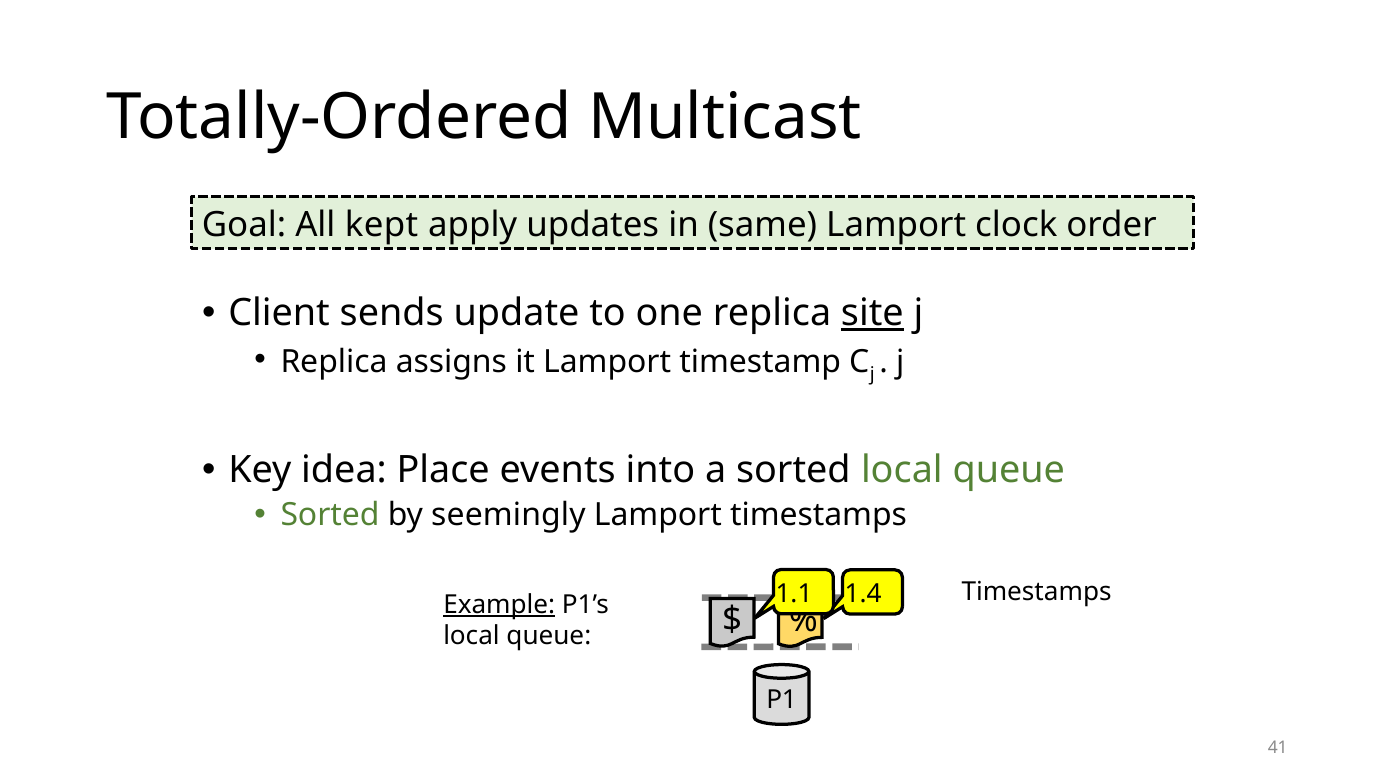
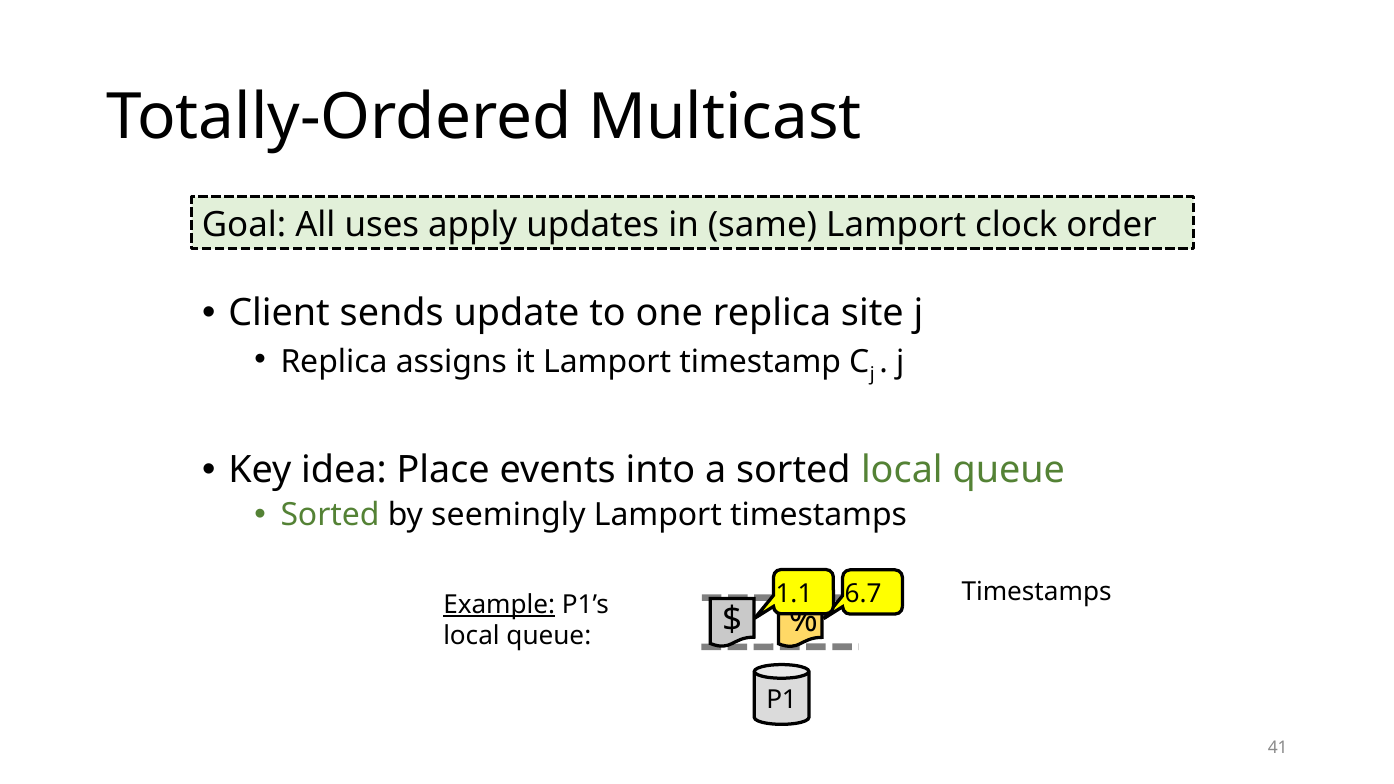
kept: kept -> uses (382, 225)
site underline: present -> none (872, 313)
1.4: 1.4 -> 6.7 (863, 594)
